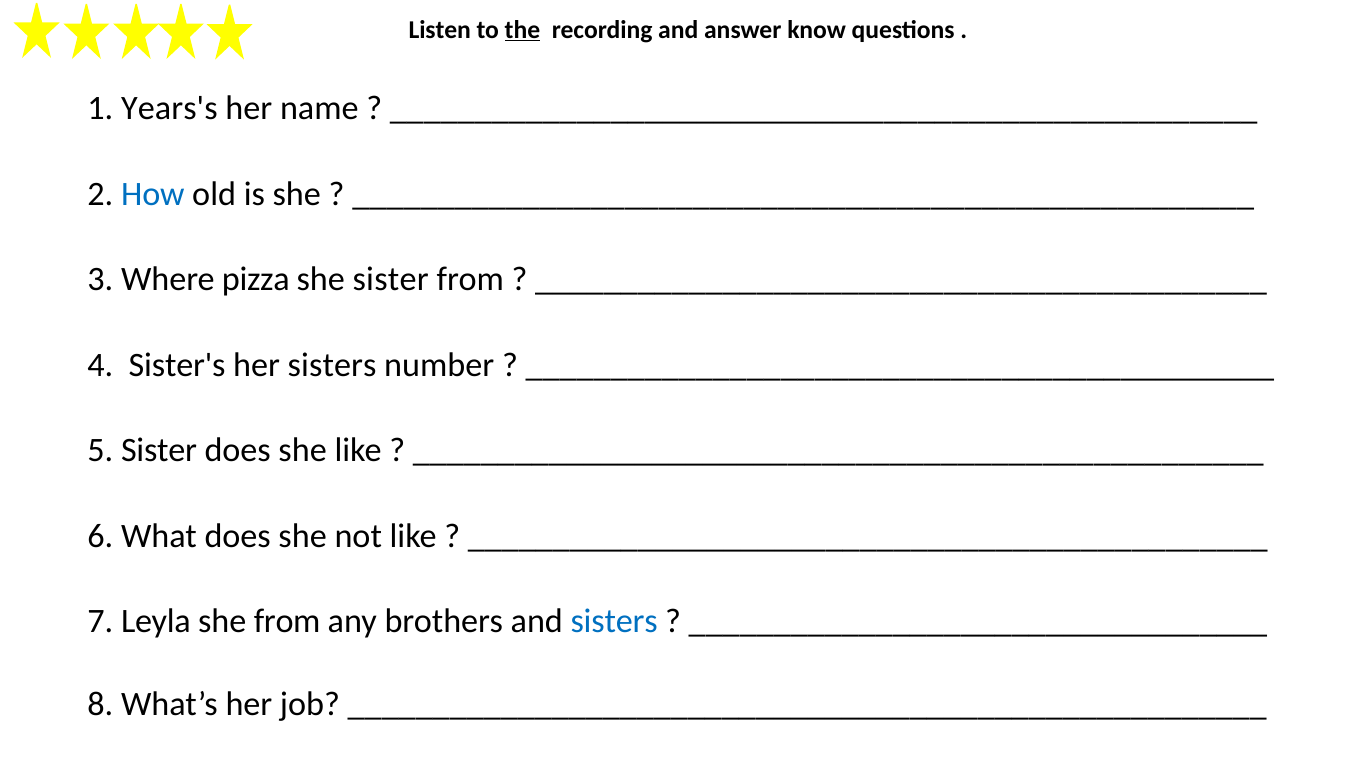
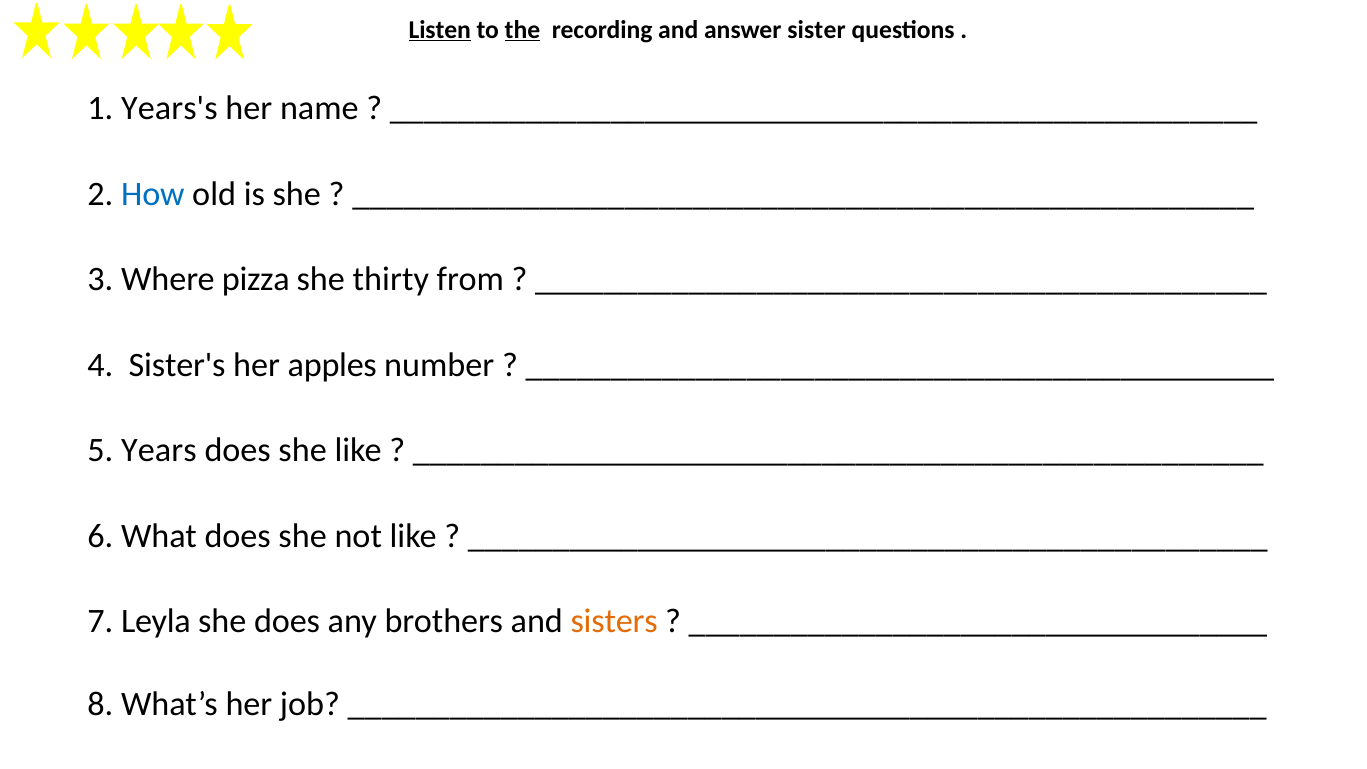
Listen underline: none -> present (440, 30)
know: know -> sister (816, 30)
she sister: sister -> thirty (391, 279)
her sisters: sisters -> apples (332, 365)
5 Sister: Sister -> Years (159, 450)
she from: from -> does (287, 621)
sisters colour: blue -> orange (614, 621)
